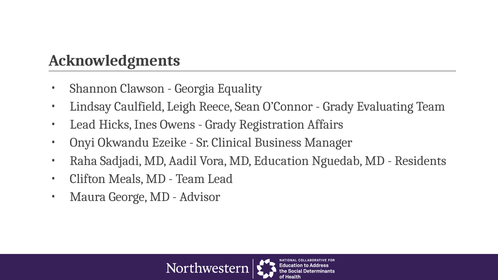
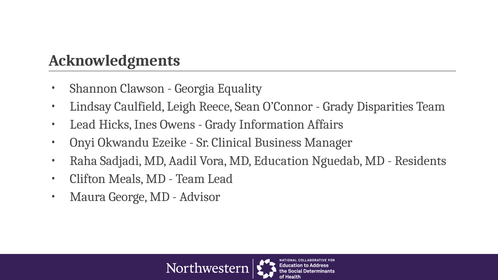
Evaluating: Evaluating -> Disparities (385, 106)
Registration: Registration -> Information (272, 125)
